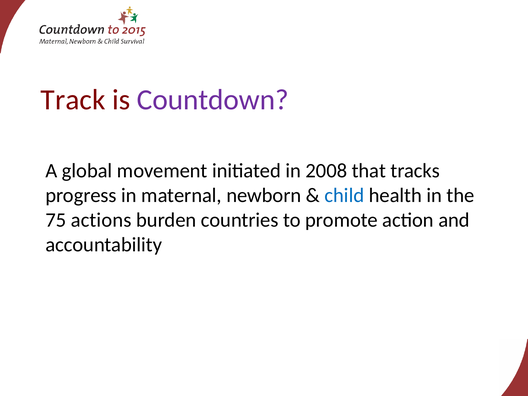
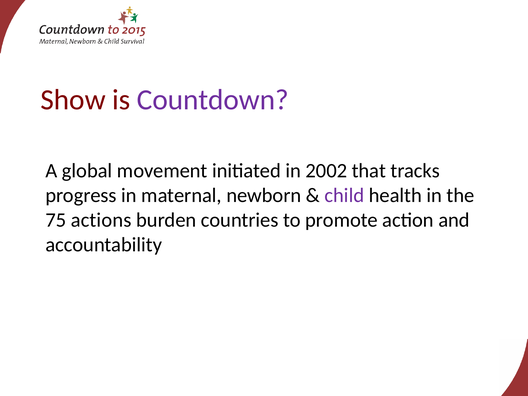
Track: Track -> Show (73, 100)
2008: 2008 -> 2002 (326, 171)
child colour: blue -> purple (344, 196)
